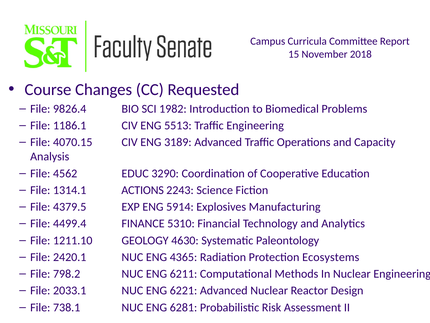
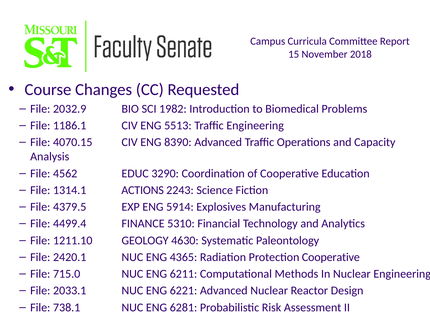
9826.4: 9826.4 -> 2032.9 (70, 109)
3189: 3189 -> 8390 (178, 142)
Protection Ecosystems: Ecosystems -> Cooperative (331, 257)
798.2: 798.2 -> 715.0 (67, 273)
